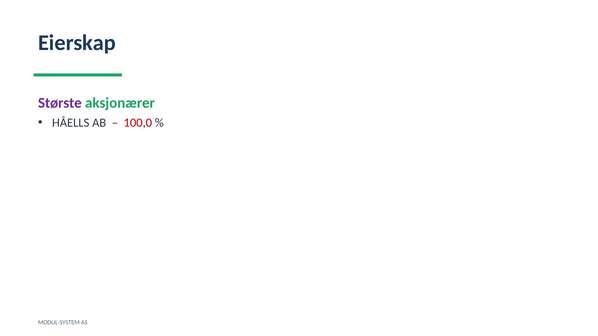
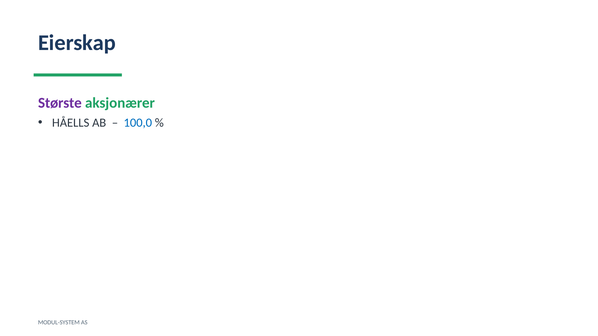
100,0 colour: red -> blue (138, 123)
